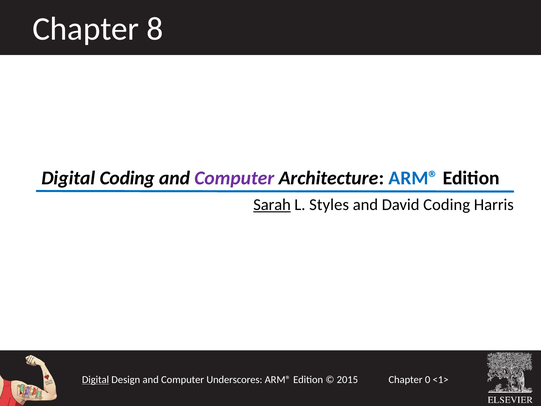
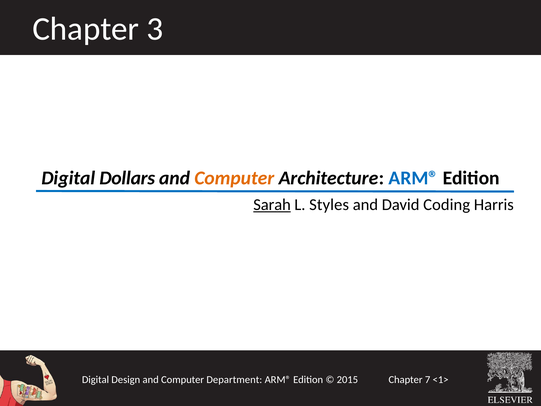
8: 8 -> 3 (155, 29)
Digital Coding: Coding -> Dollars (127, 178)
Computer colour: purple -> orange (234, 178)
Digital underline: present -> none (96, 379)
Underscores: Underscores -> Department (234, 379)
0: 0 -> 7 (428, 379)
